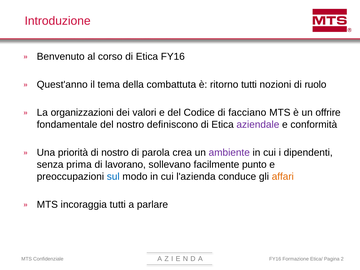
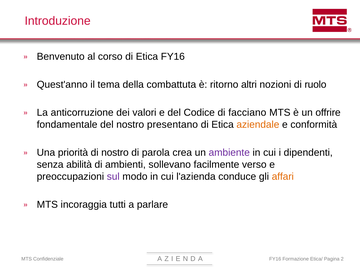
ritorno tutti: tutti -> altri (249, 85)
organizzazioni: organizzazioni -> anticorruzione (82, 113)
definiscono: definiscono -> presentano (172, 125)
aziendale colour: purple -> orange (258, 125)
prima: prima -> abilità (79, 165)
lavorano: lavorano -> ambienti (125, 165)
punto: punto -> verso (254, 165)
sul colour: blue -> purple (113, 177)
